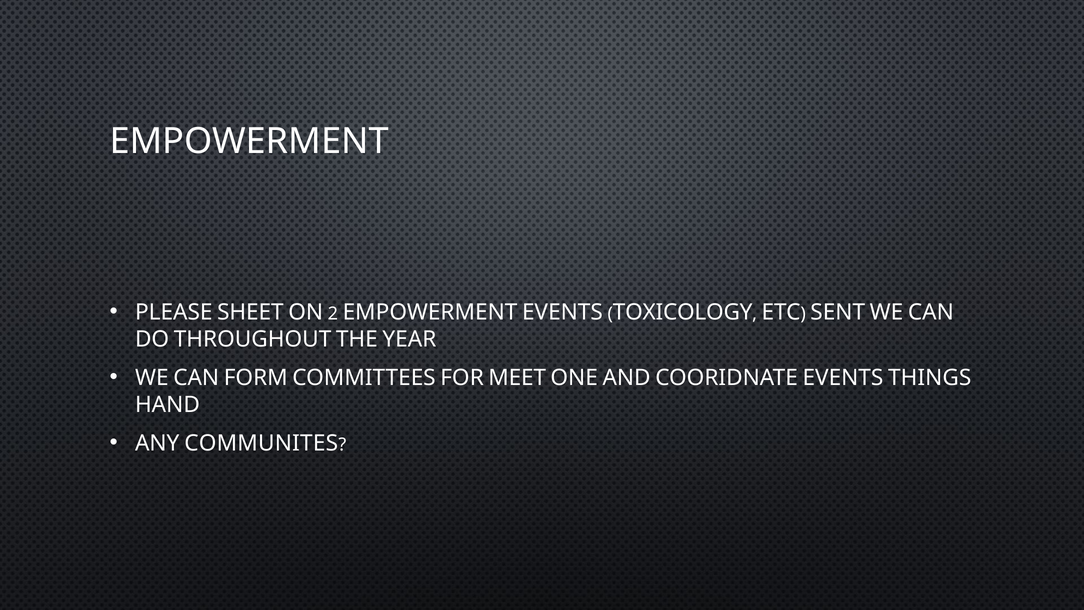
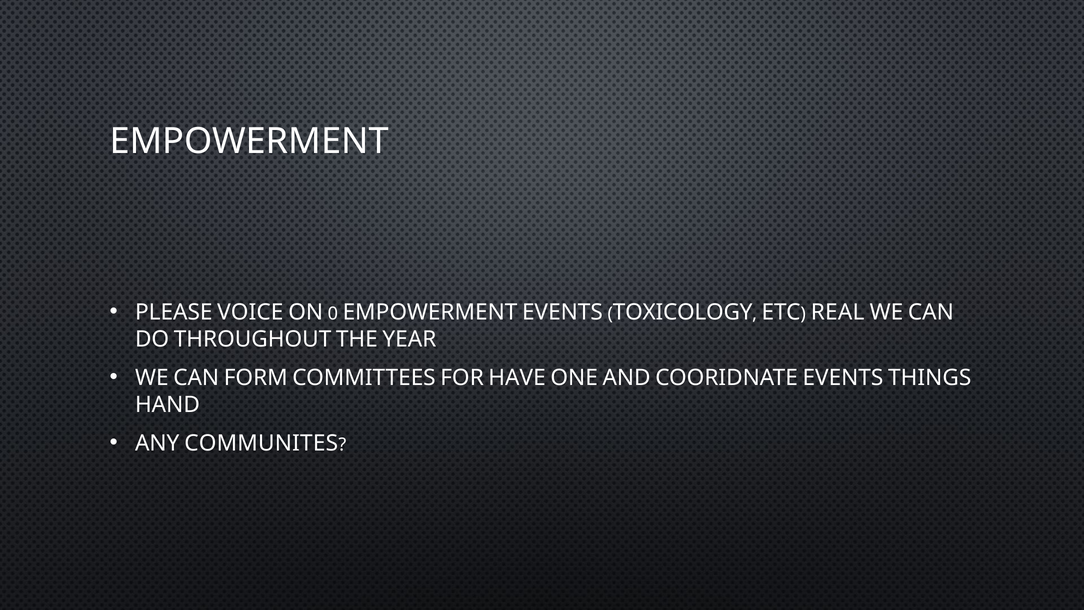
SHEET: SHEET -> VOICE (250, 312)
2: 2 -> 0 (333, 314)
SENT: SENT -> REAL (838, 312)
MEET: MEET -> HAVE (517, 378)
